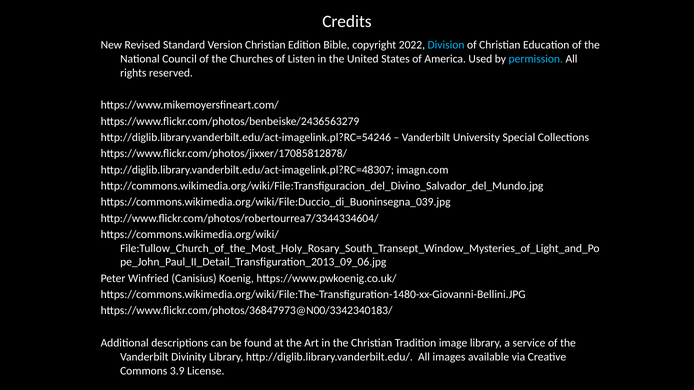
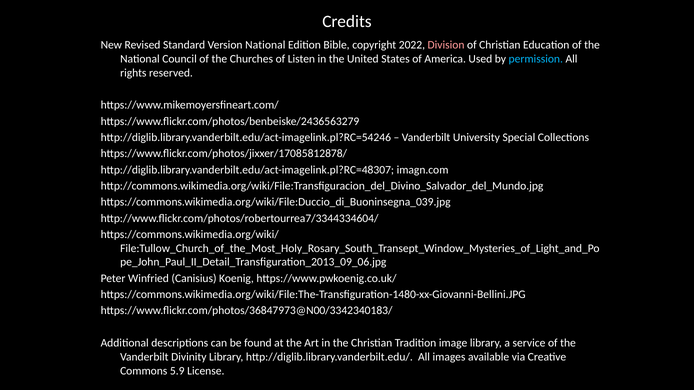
Version Christian: Christian -> National (265, 45)
Division colour: light blue -> pink (446, 45)
3.9: 3.9 -> 5.9 (177, 371)
